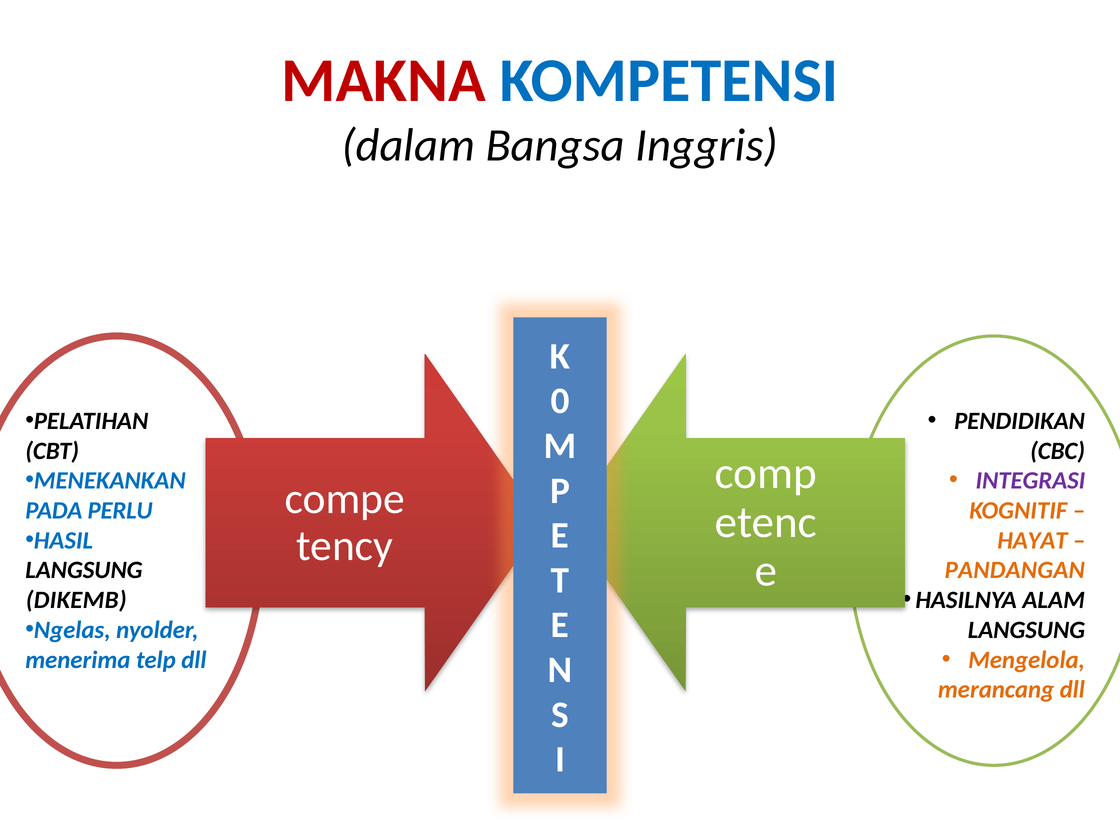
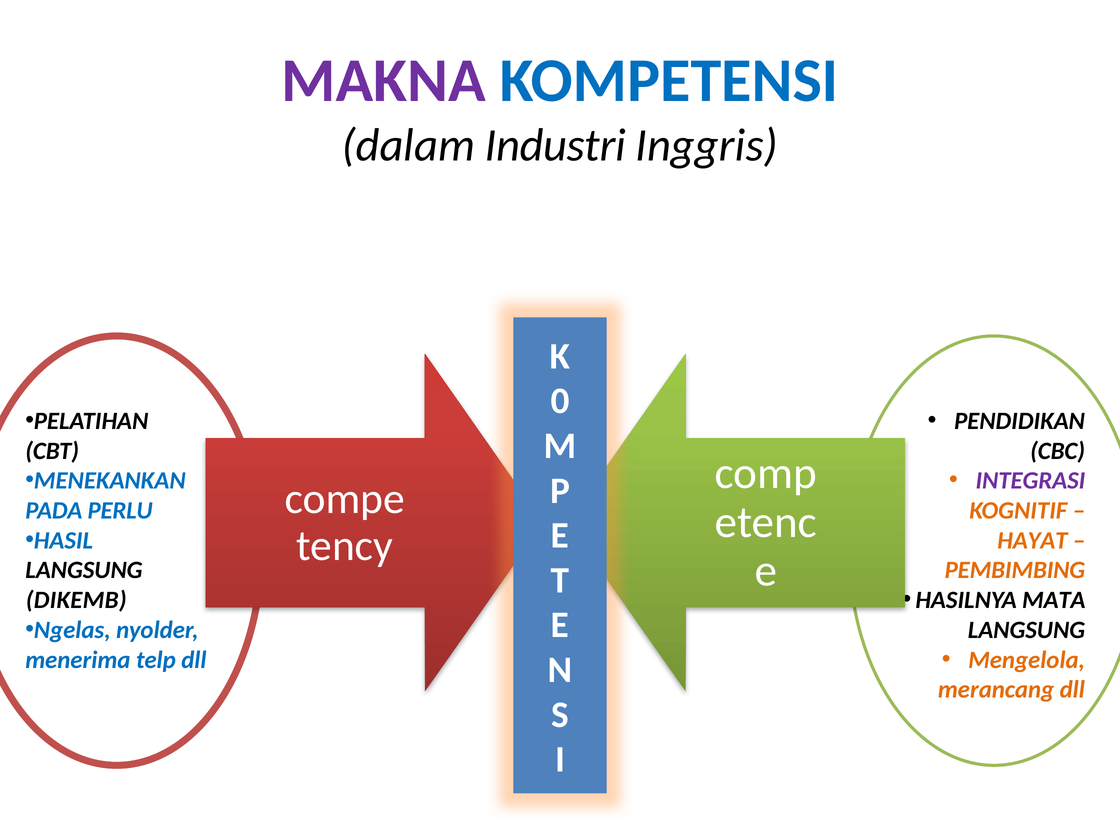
MAKNA colour: red -> purple (383, 81)
Bangsa: Bangsa -> Industri (555, 145)
PANDANGAN: PANDANGAN -> PEMBIMBING (1015, 570)
ALAM: ALAM -> MATA (1054, 600)
